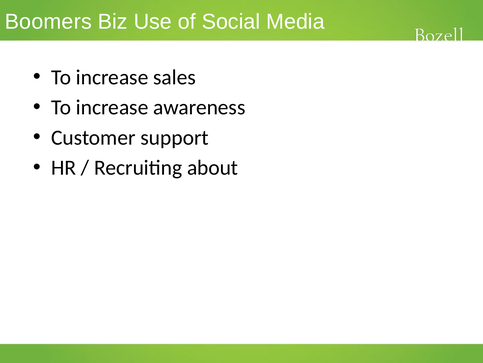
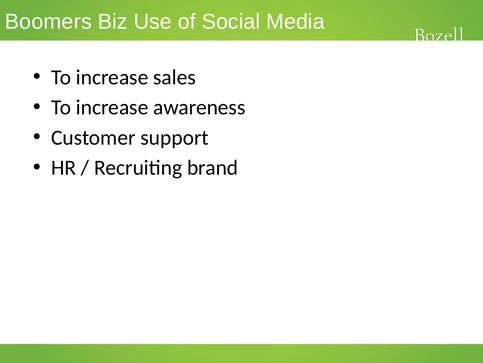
about: about -> brand (213, 167)
